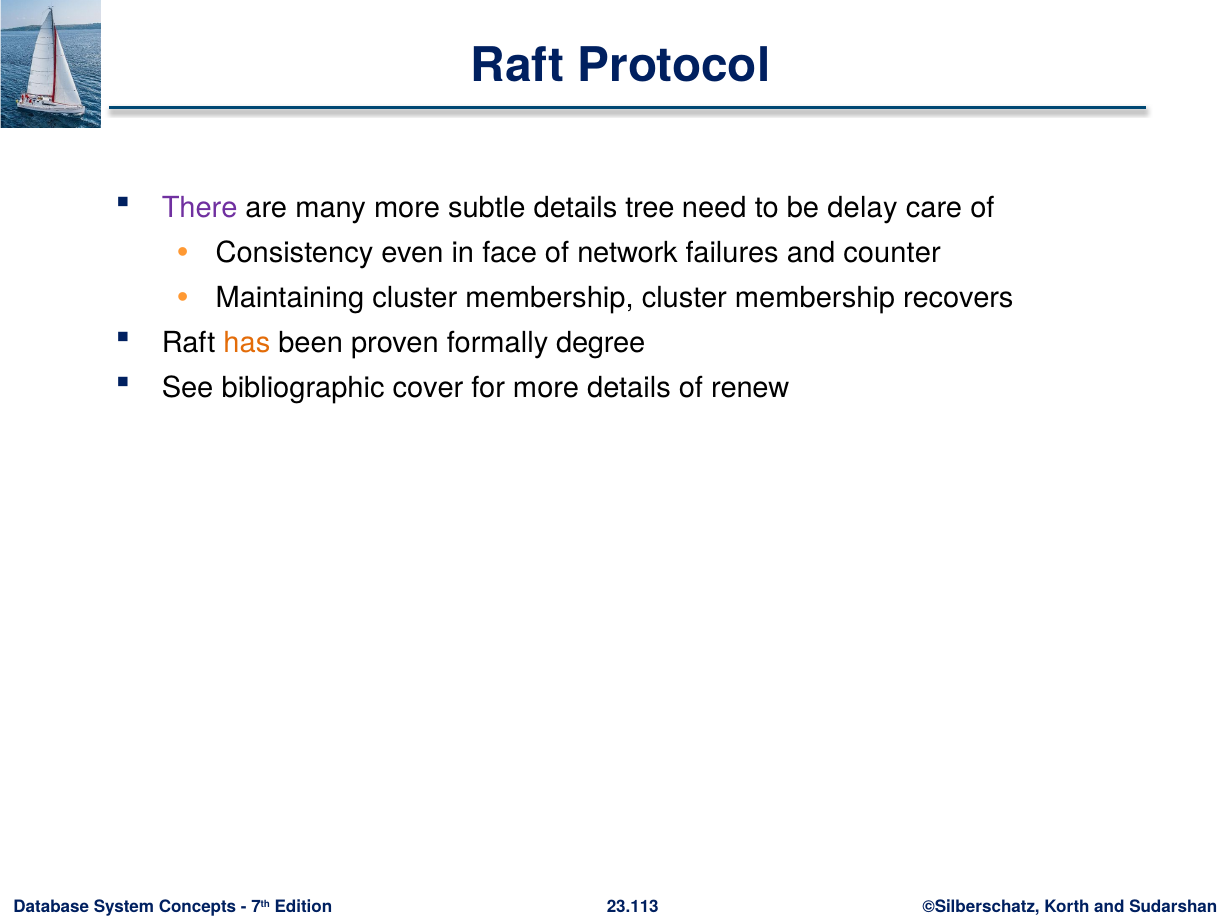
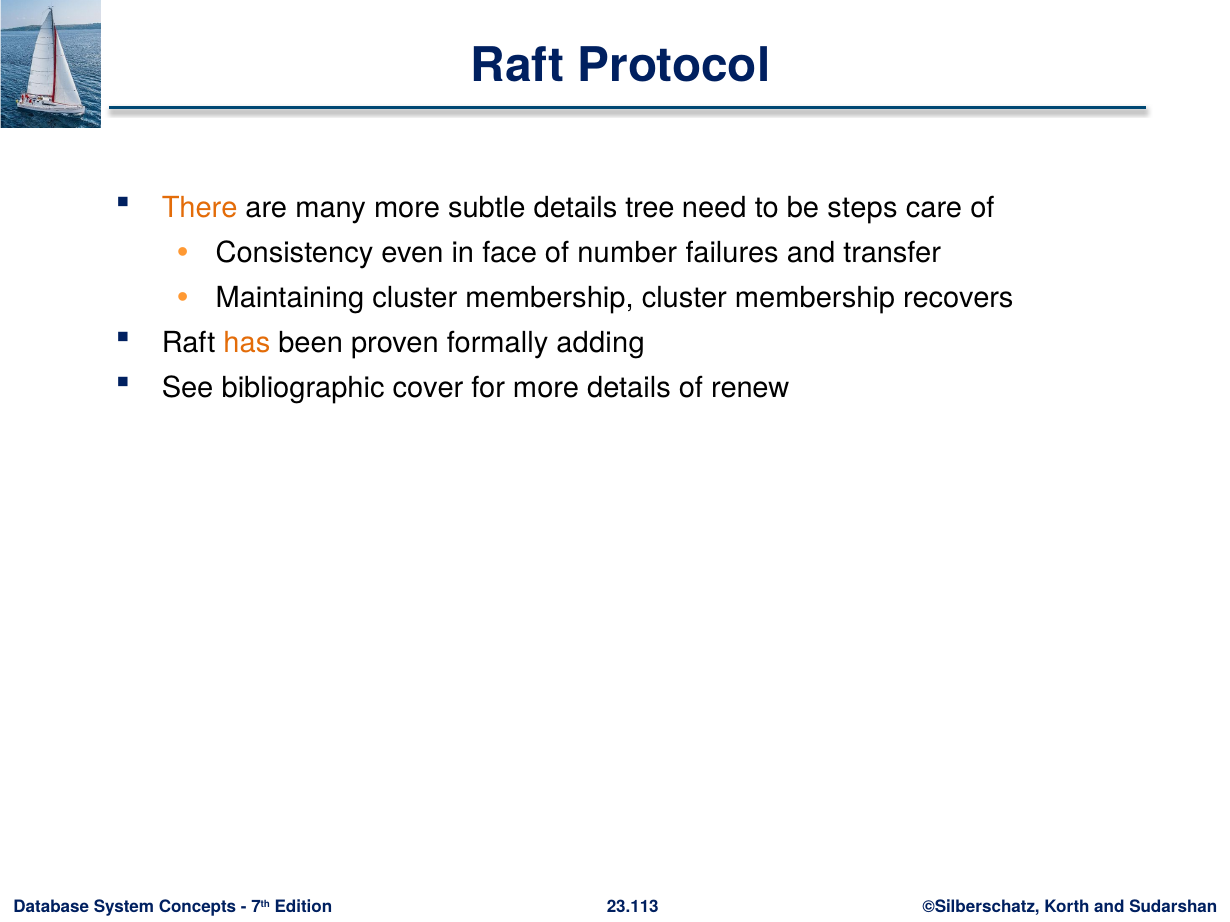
There colour: purple -> orange (200, 208)
delay: delay -> steps (862, 208)
network: network -> number (627, 253)
counter: counter -> transfer (892, 253)
degree: degree -> adding (600, 343)
